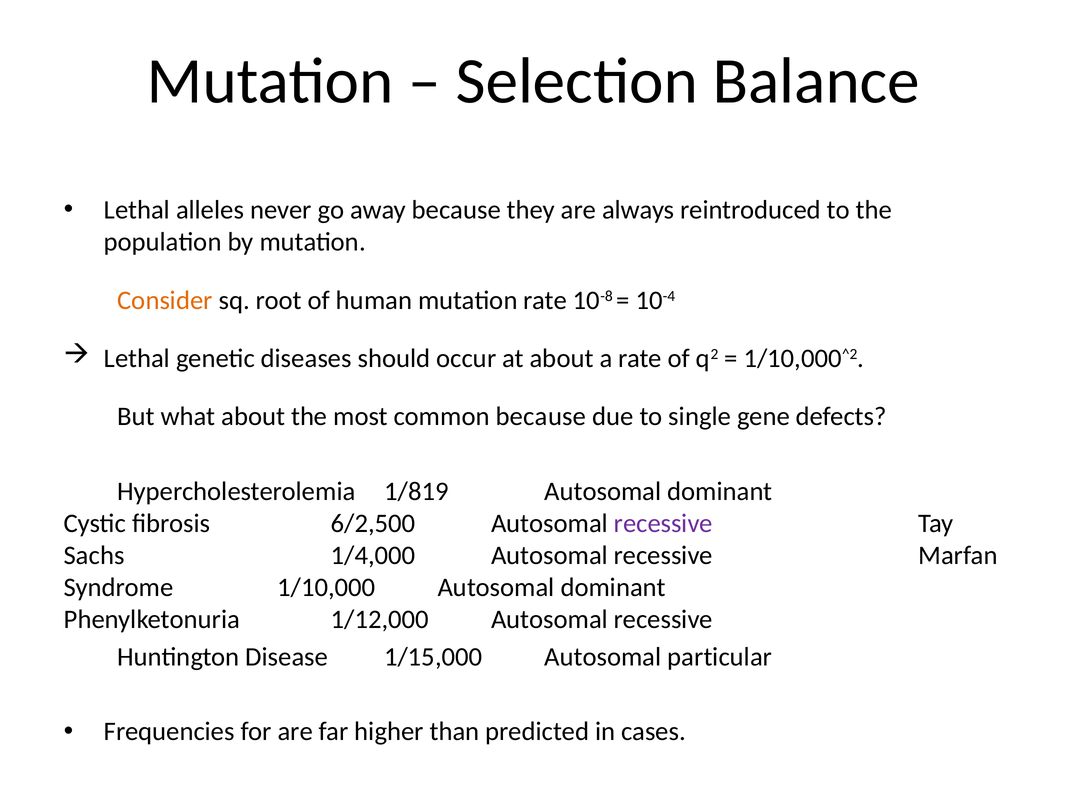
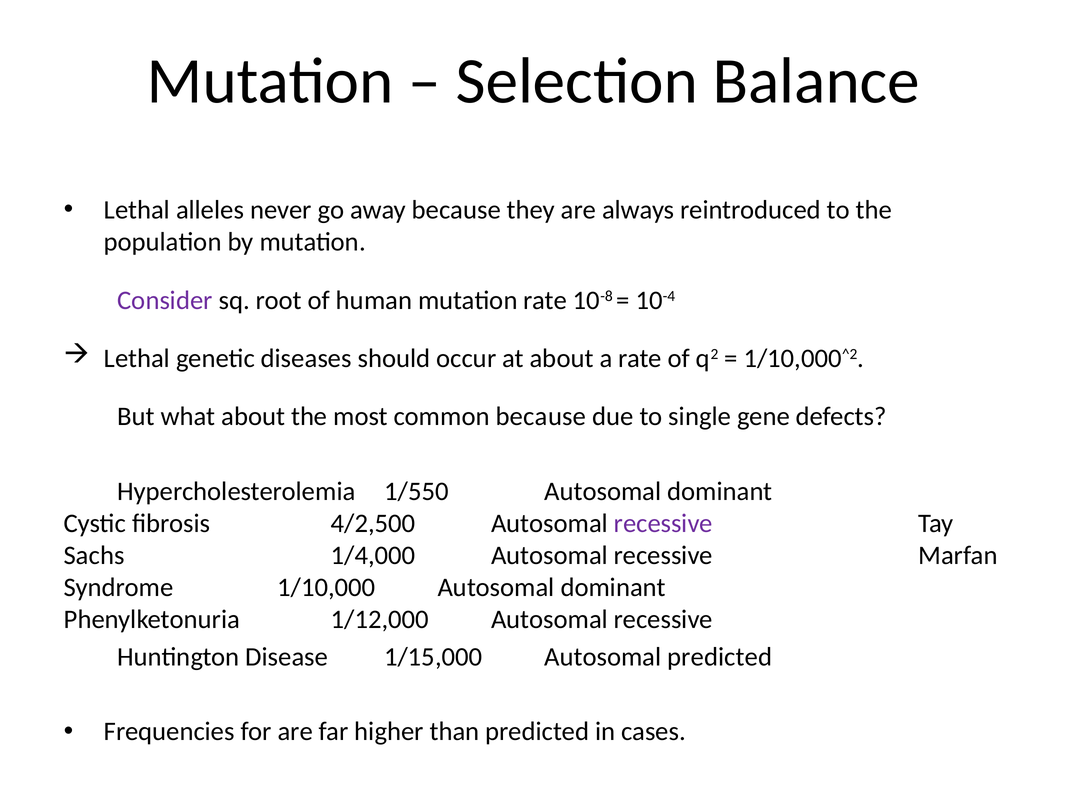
Consider colour: orange -> purple (165, 300)
1/819: 1/819 -> 1/550 (416, 491)
6/2,500: 6/2,500 -> 4/2,500 (373, 523)
Autosomal particular: particular -> predicted (720, 657)
